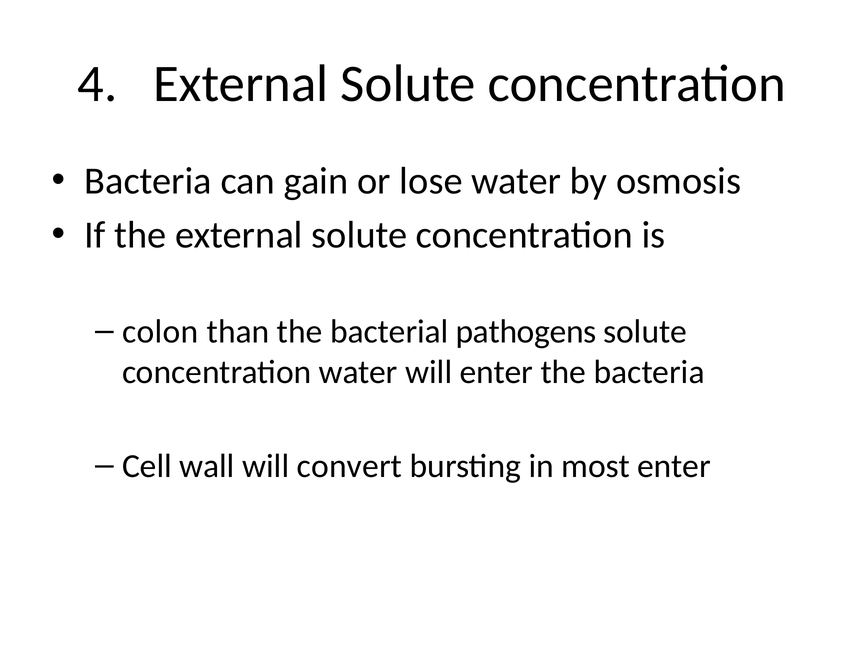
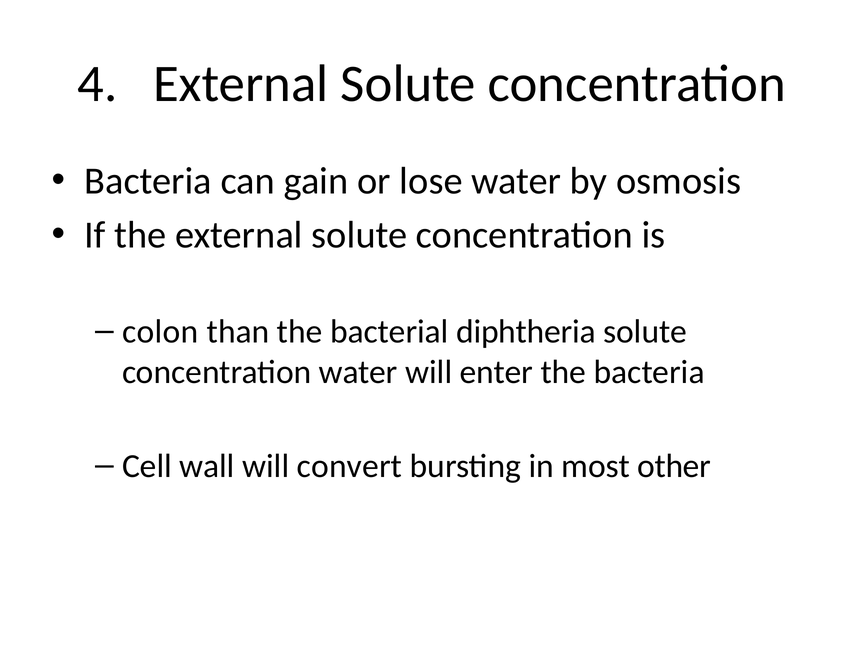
pathogens: pathogens -> diphtheria (526, 332)
most enter: enter -> other (674, 466)
